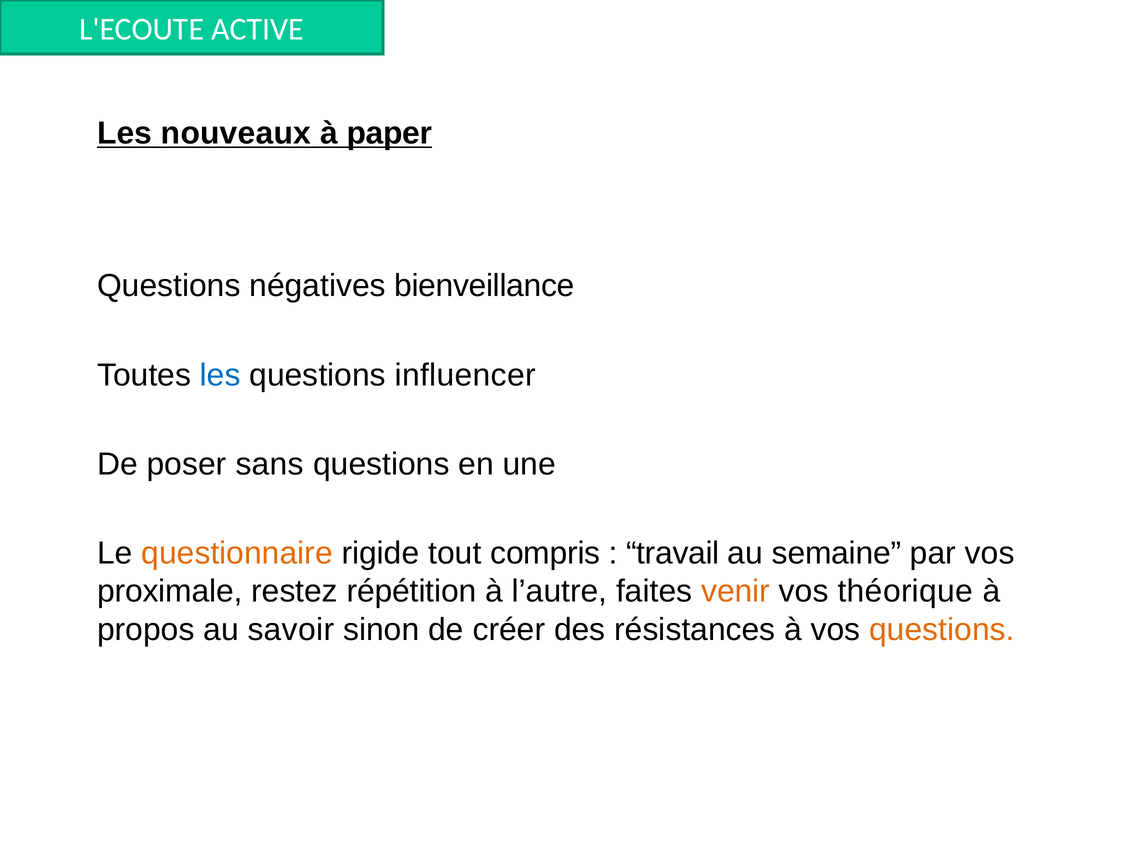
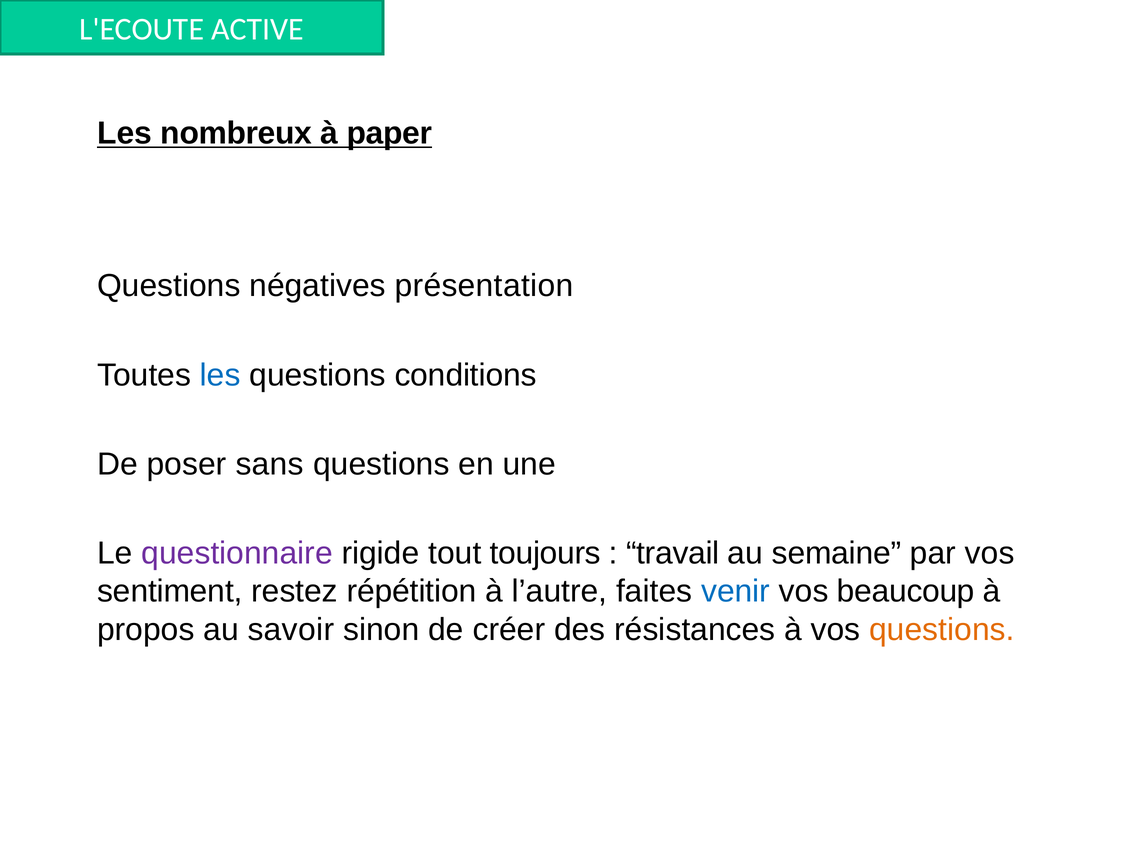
nouveaux: nouveaux -> nombreux (236, 133)
bienveillance: bienveillance -> présentation (484, 286)
influencer: influencer -> conditions (466, 375)
questionnaire colour: orange -> purple (237, 554)
compris: compris -> toujours (545, 554)
proximale: proximale -> sentiment (170, 592)
venir colour: orange -> blue (736, 592)
théorique: théorique -> beaucoup (906, 592)
